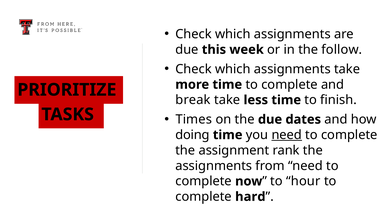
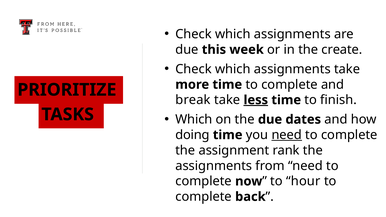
follow: follow -> create (342, 50)
less underline: none -> present (256, 100)
Times: Times -> Which (194, 120)
hard: hard -> back (250, 197)
